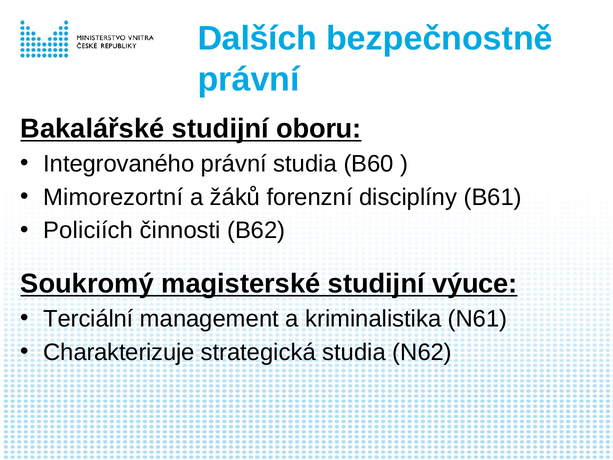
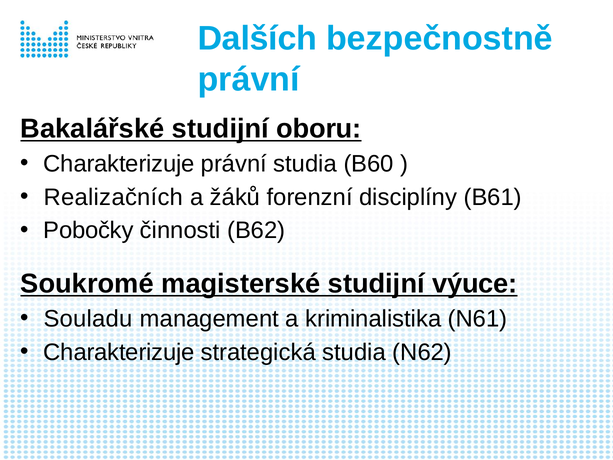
Integrovaného: Integrovaného -> Charakterizuje (119, 164)
Mimorezortní: Mimorezortní -> Realizačních (113, 197)
Policiích: Policiích -> Pobočky (89, 230)
Soukromý: Soukromý -> Soukromé (87, 284)
Terciální: Terciální -> Souladu (88, 319)
